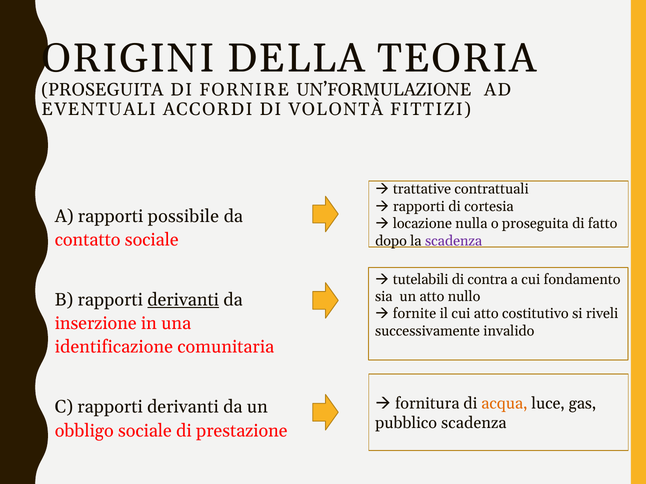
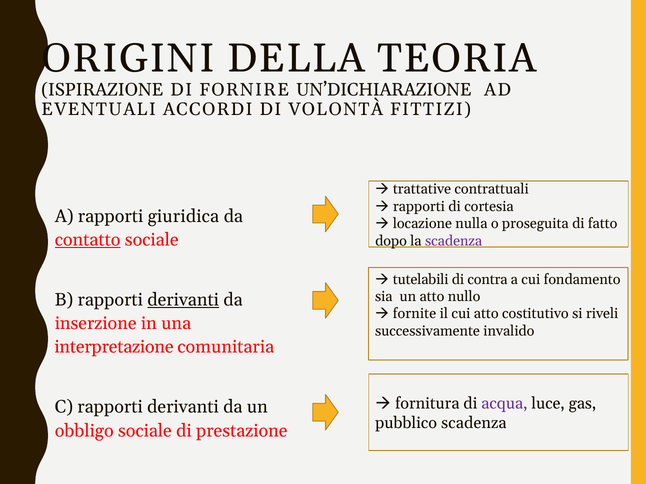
PROSEGUITA: PROSEGUITA -> ISPIRAZIONE (102, 90)
UN’FORMULAZIONE: UN’FORMULAZIONE -> UN’DICHIARAZIONE (384, 90)
possibile: possibile -> giuridica (183, 216)
contatto underline: none -> present (88, 240)
identificazione: identificazione -> interpretazione (114, 347)
acqua colour: orange -> purple (504, 404)
